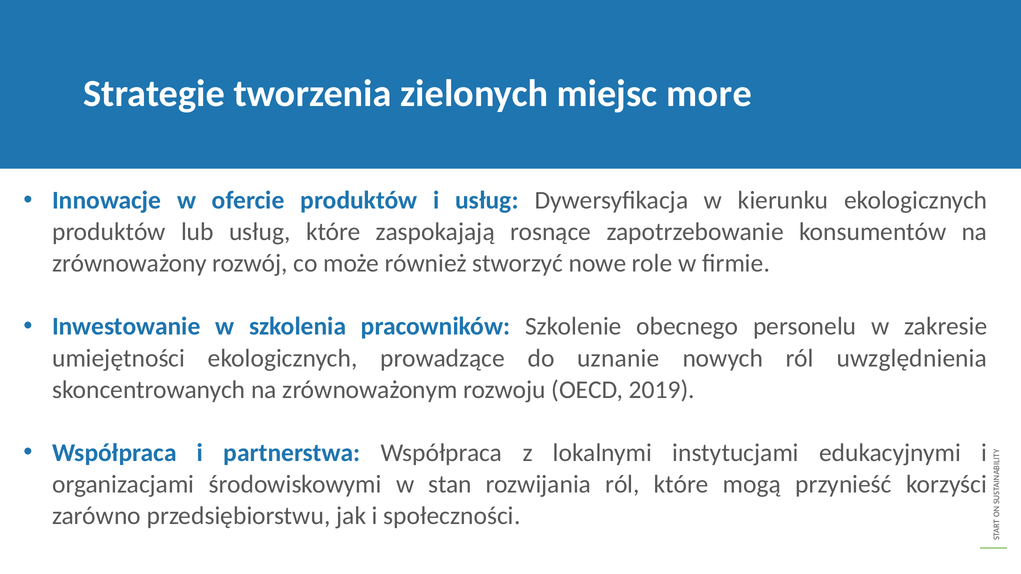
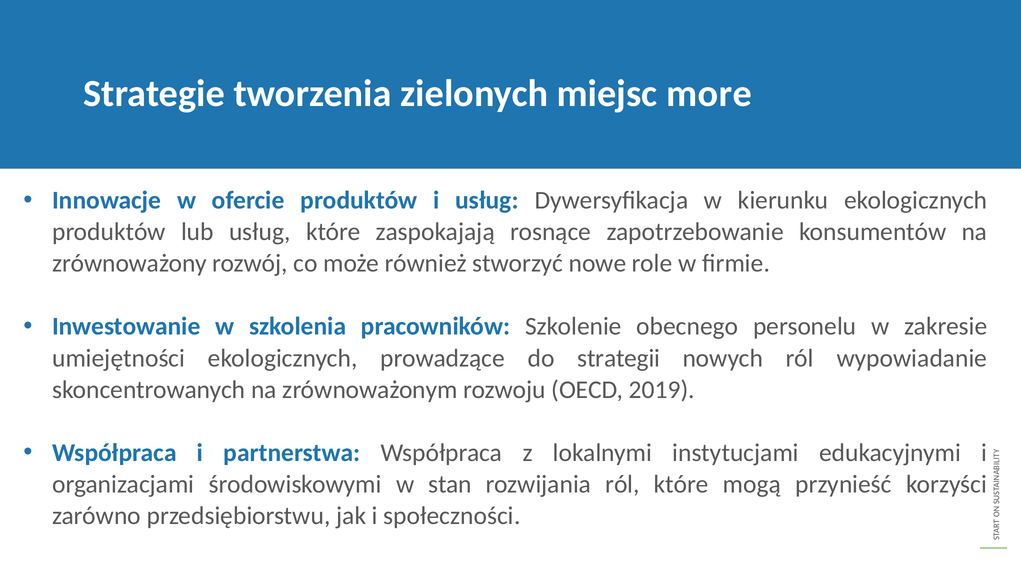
uznanie: uznanie -> strategii (619, 358)
uwzględnienia: uwzględnienia -> wypowiadanie (912, 358)
